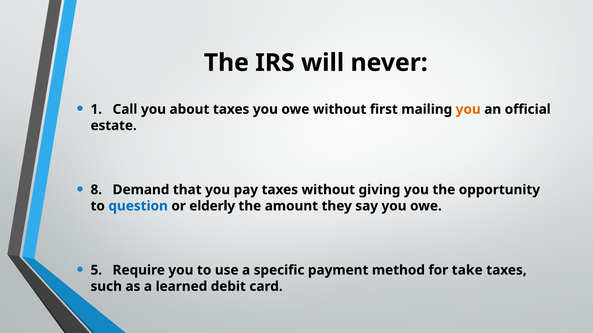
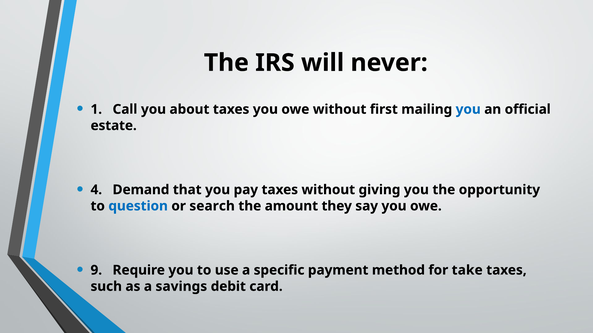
you colour: orange -> blue (468, 109)
8: 8 -> 4 (96, 190)
elderly: elderly -> search (212, 206)
5: 5 -> 9 (96, 271)
learned: learned -> savings (181, 287)
